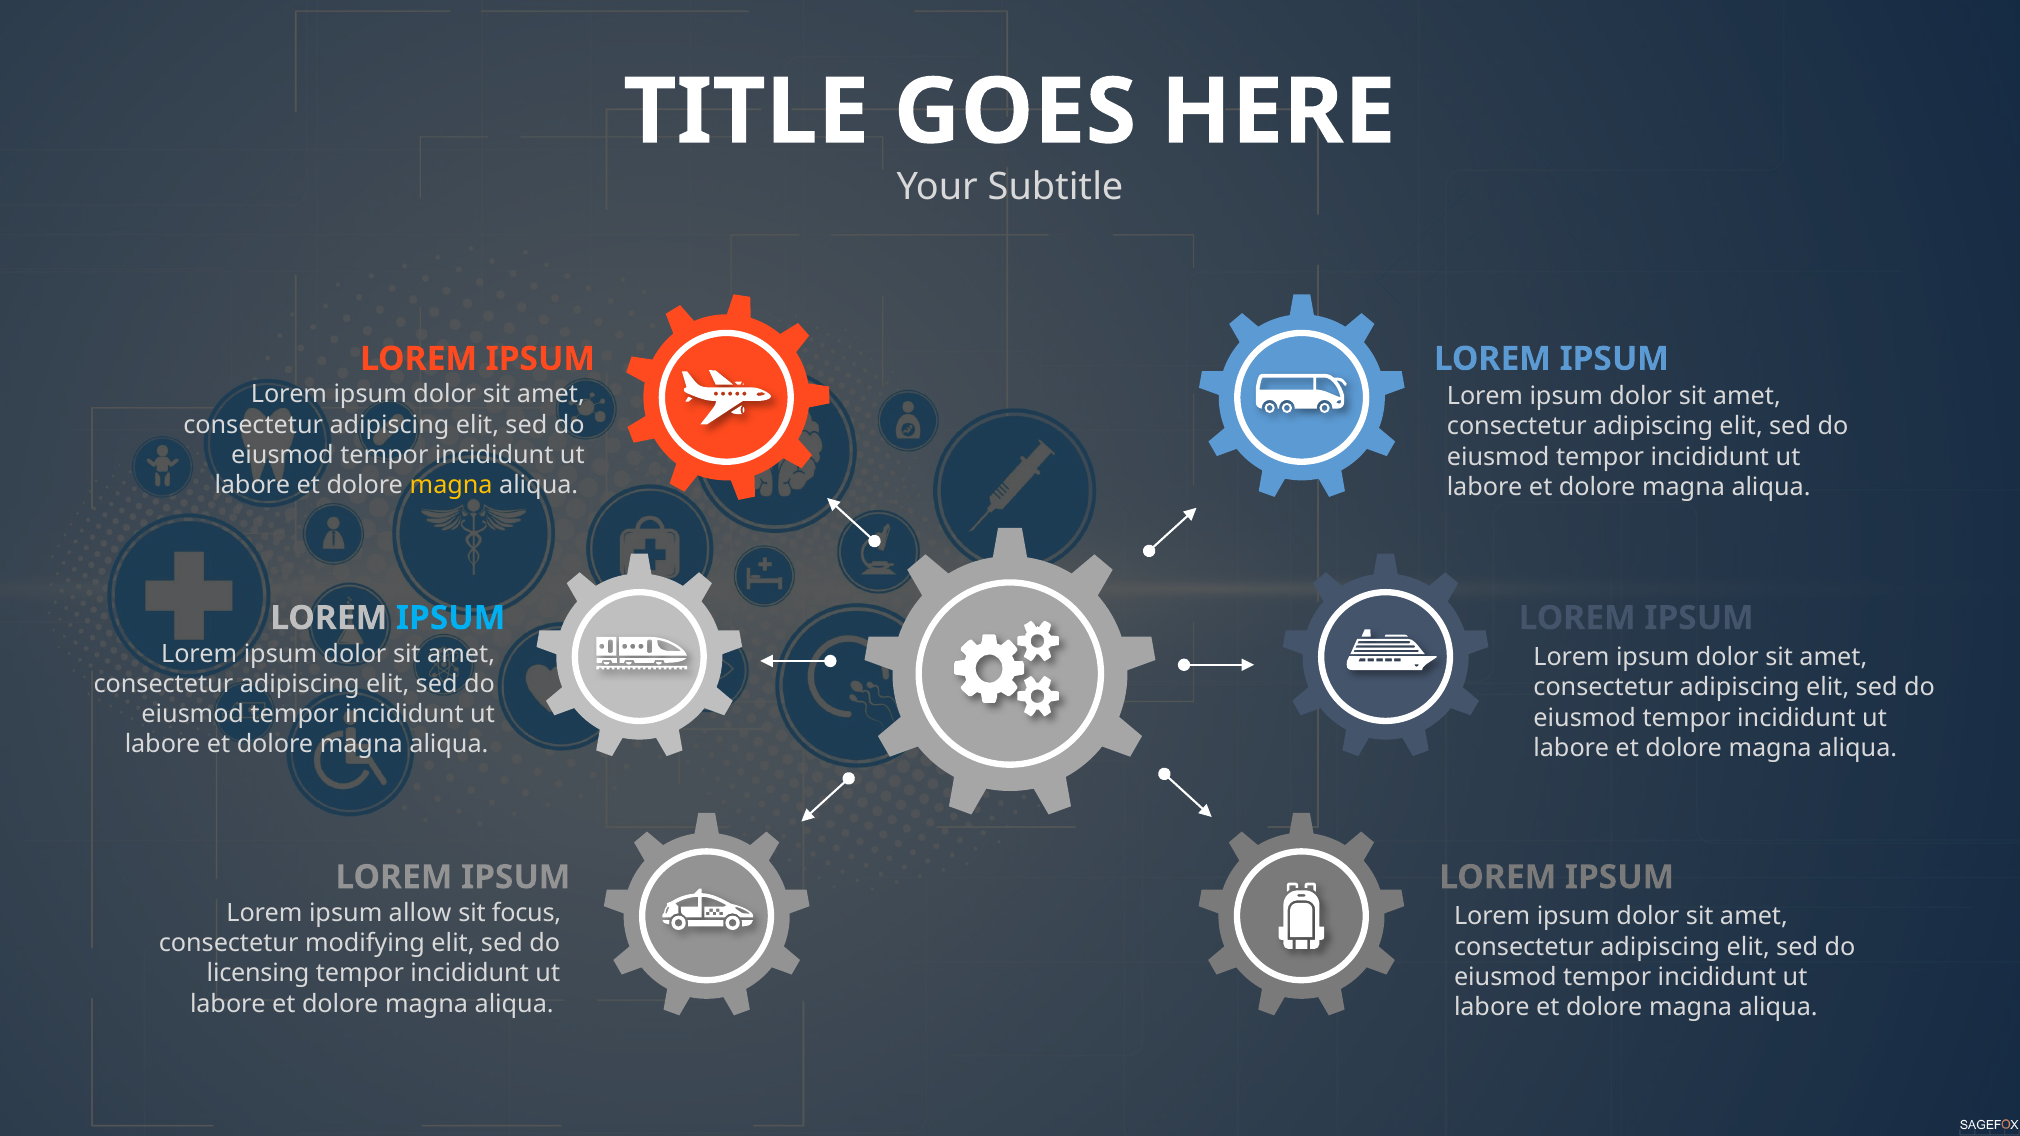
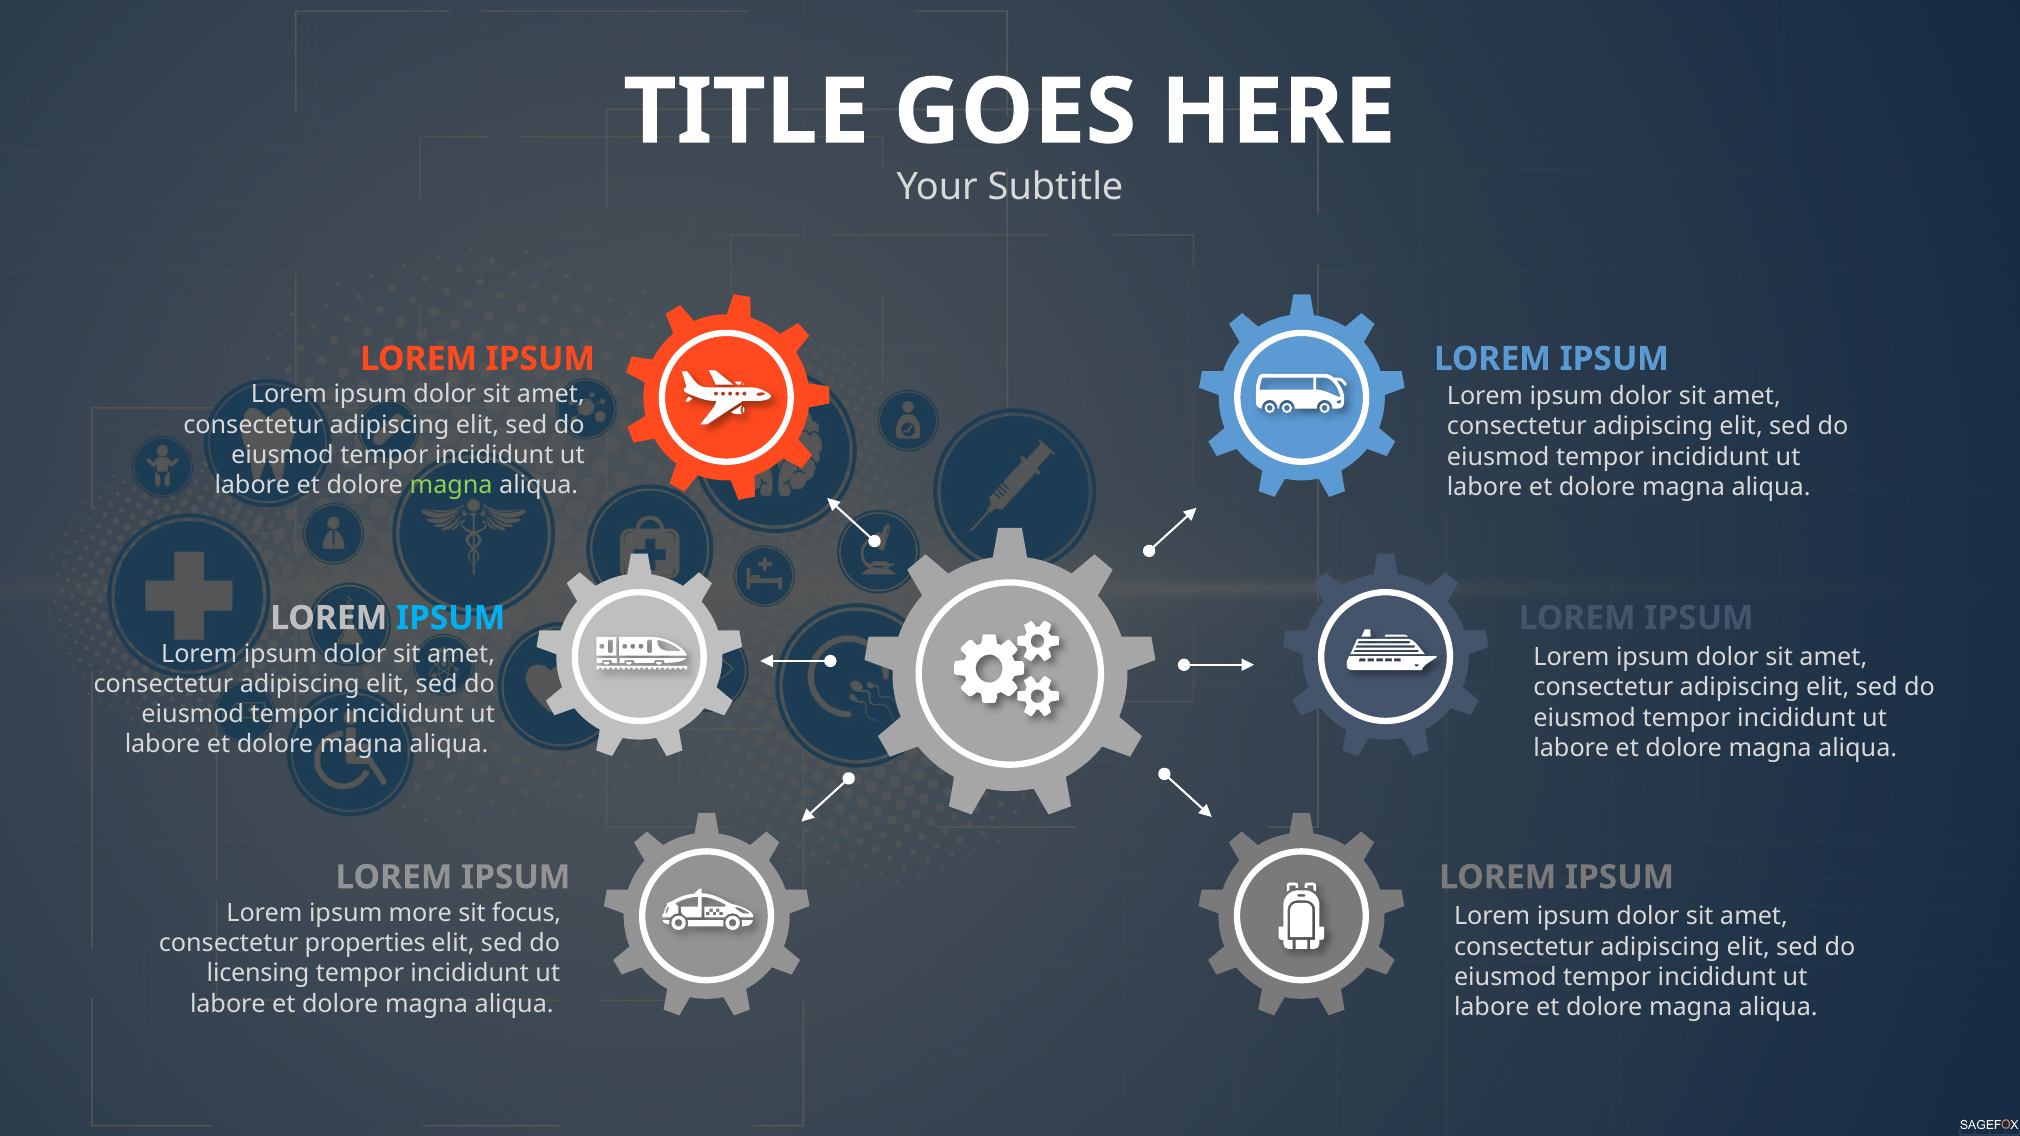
magna colour: yellow -> light green (451, 486)
allow: allow -> more (420, 913)
modifying: modifying -> properties (365, 943)
